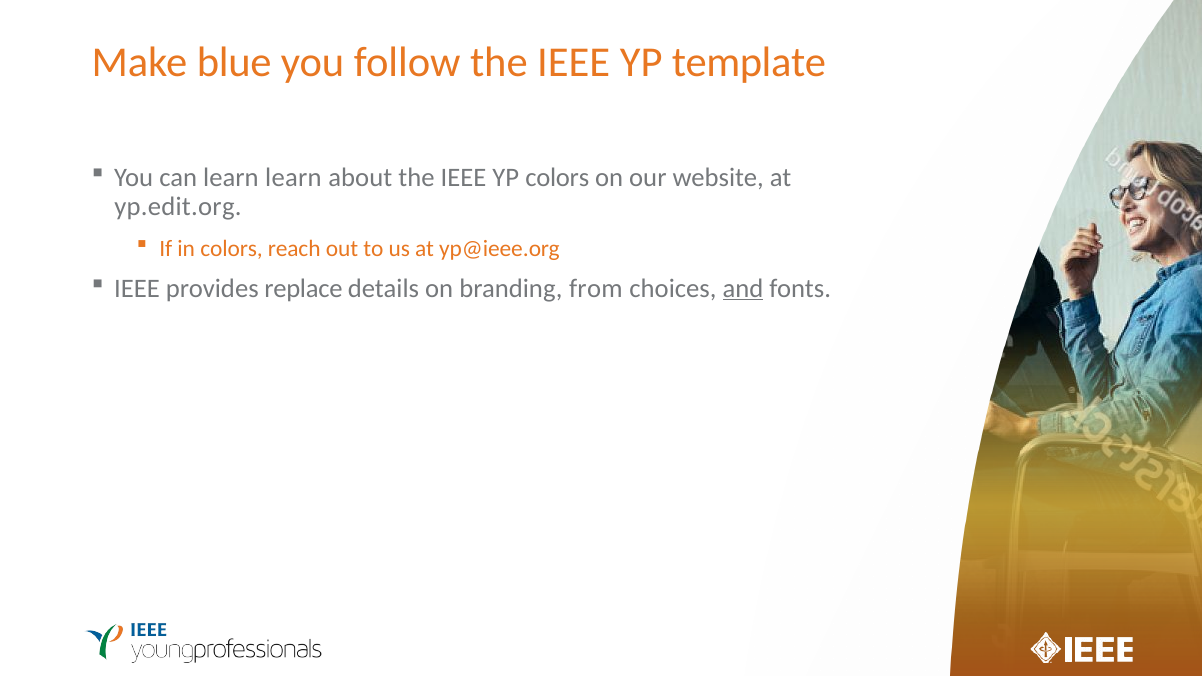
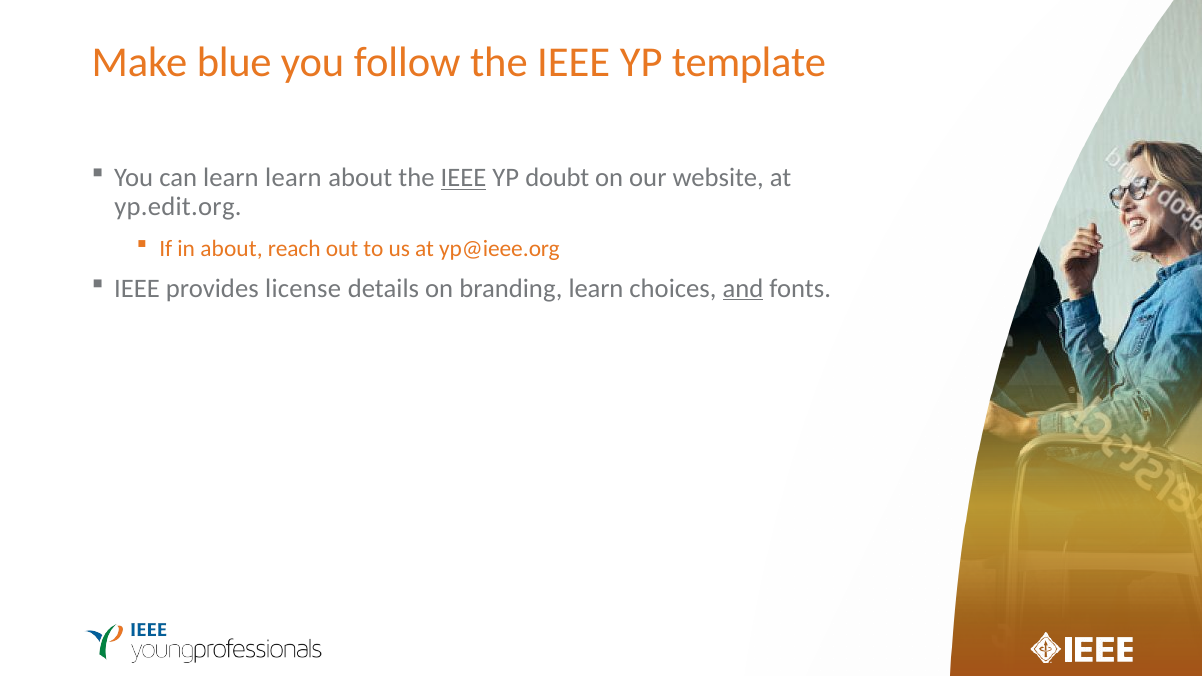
IEEE underline: none -> present (463, 178)
YP colors: colors -> doubt (557, 178)
in colors: colors -> about (231, 249)
replace: replace -> license (303, 288)
branding from: from -> learn (596, 288)
